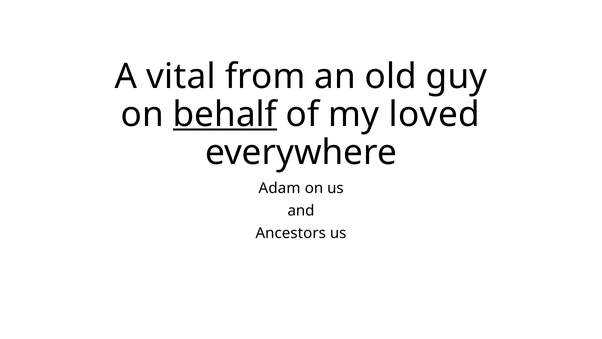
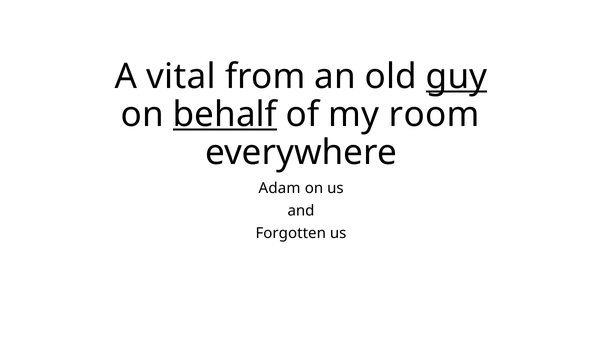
guy underline: none -> present (457, 76)
loved: loved -> room (434, 114)
Ancestors: Ancestors -> Forgotten (291, 233)
